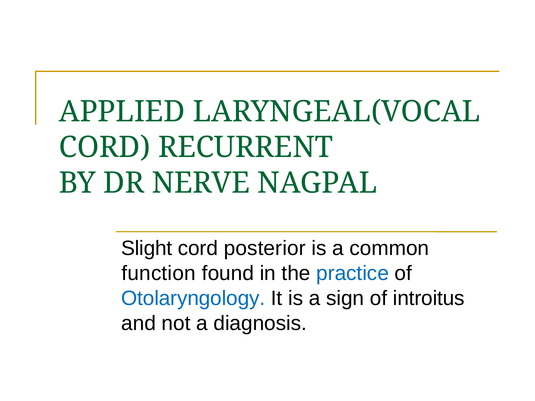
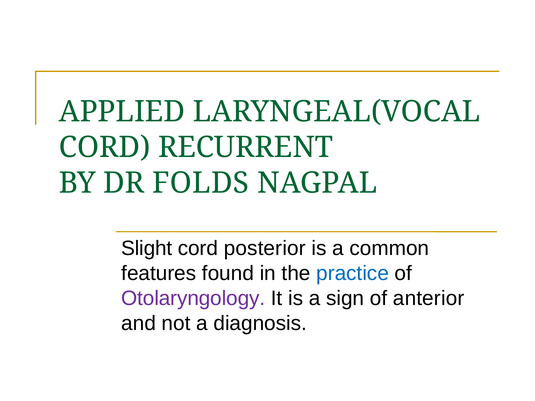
NERVE: NERVE -> FOLDS (201, 183)
function: function -> features (159, 273)
Otolaryngology colour: blue -> purple (193, 298)
introitus: introitus -> anterior (429, 298)
